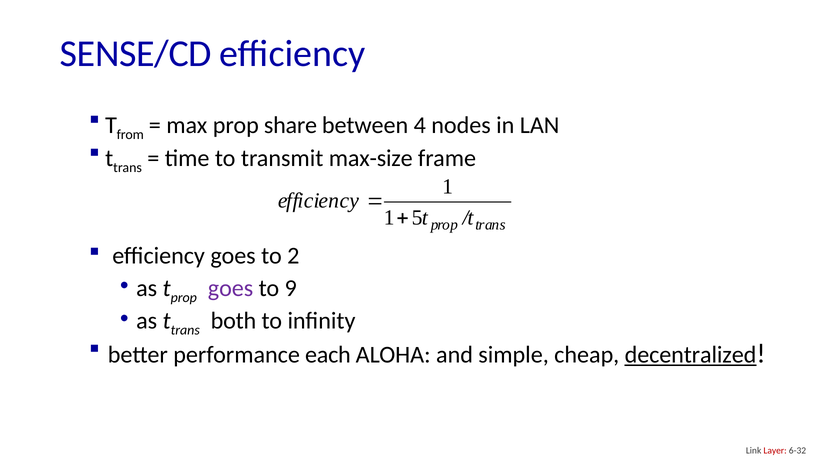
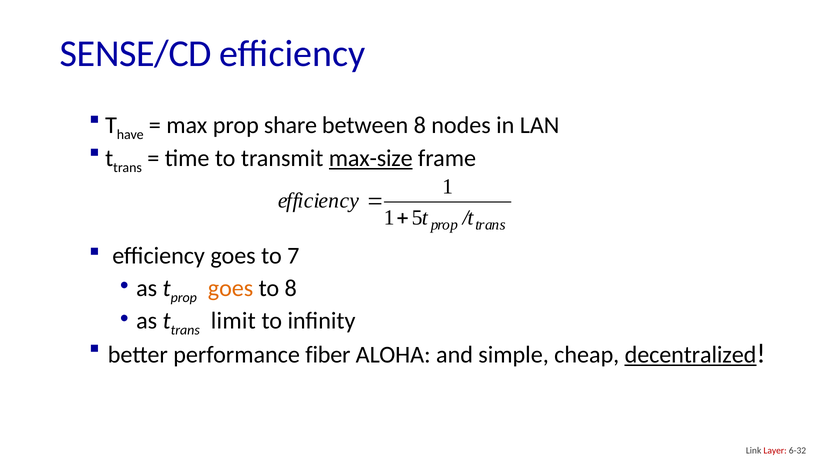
from: from -> have (130, 135)
between 4: 4 -> 8 (420, 125)
max-size underline: none -> present (371, 158)
2: 2 -> 7 (293, 256)
goes colour: purple -> orange (231, 288)
to 9: 9 -> 8 (291, 288)
both: both -> limit (233, 321)
each: each -> fiber (328, 354)
